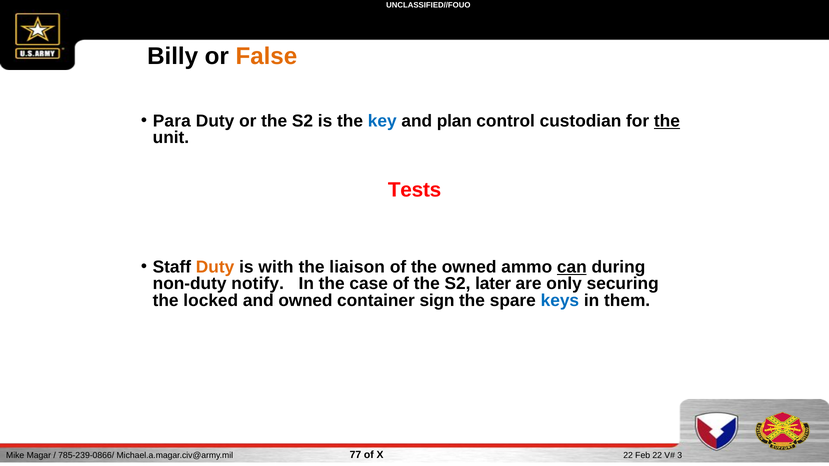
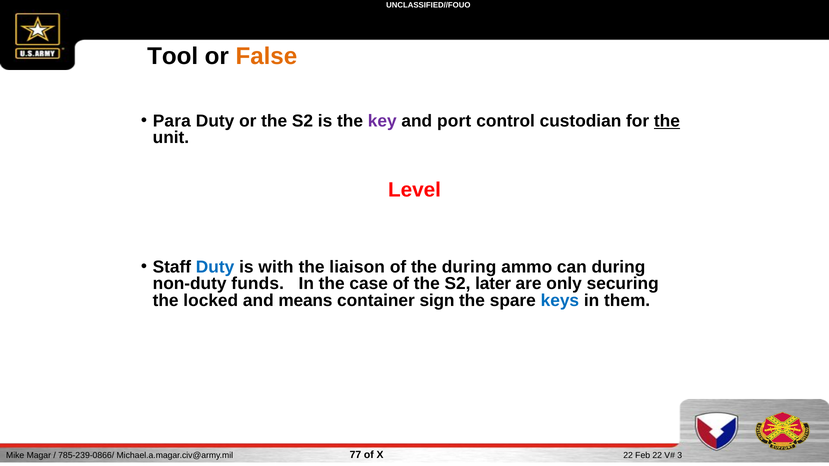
Billy: Billy -> Tool (173, 56)
key colour: blue -> purple (382, 121)
plan: plan -> port (454, 121)
Tests: Tests -> Level (414, 190)
Duty colour: orange -> blue (215, 267)
the owned: owned -> during (469, 267)
can underline: present -> none (572, 267)
notify: notify -> funds (258, 284)
and owned: owned -> means (305, 301)
